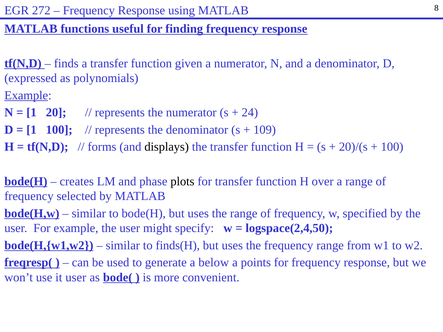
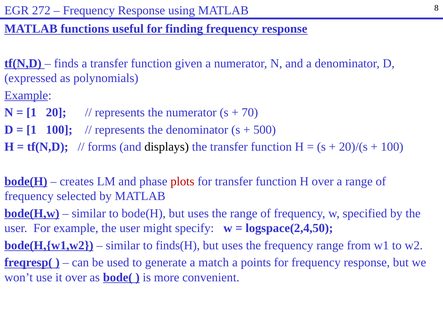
24: 24 -> 70 (250, 113)
109: 109 -> 500 (265, 130)
plots colour: black -> red (182, 182)
below: below -> match (214, 263)
it user: user -> over (76, 278)
